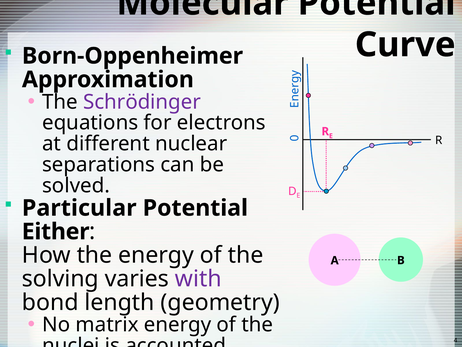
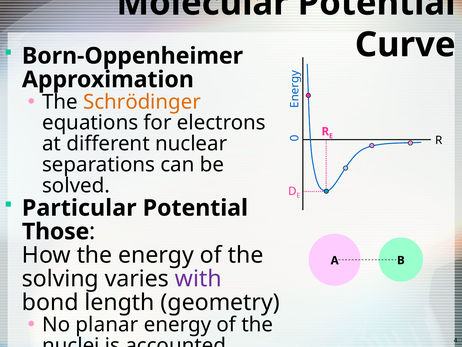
Schrödinger colour: purple -> orange (142, 102)
Either: Either -> Those (56, 231)
matrix: matrix -> planar (107, 324)
